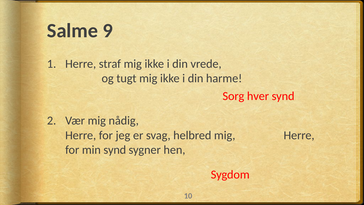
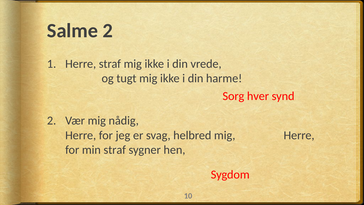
Salme 9: 9 -> 2 (108, 31)
min synd: synd -> straf (115, 150)
